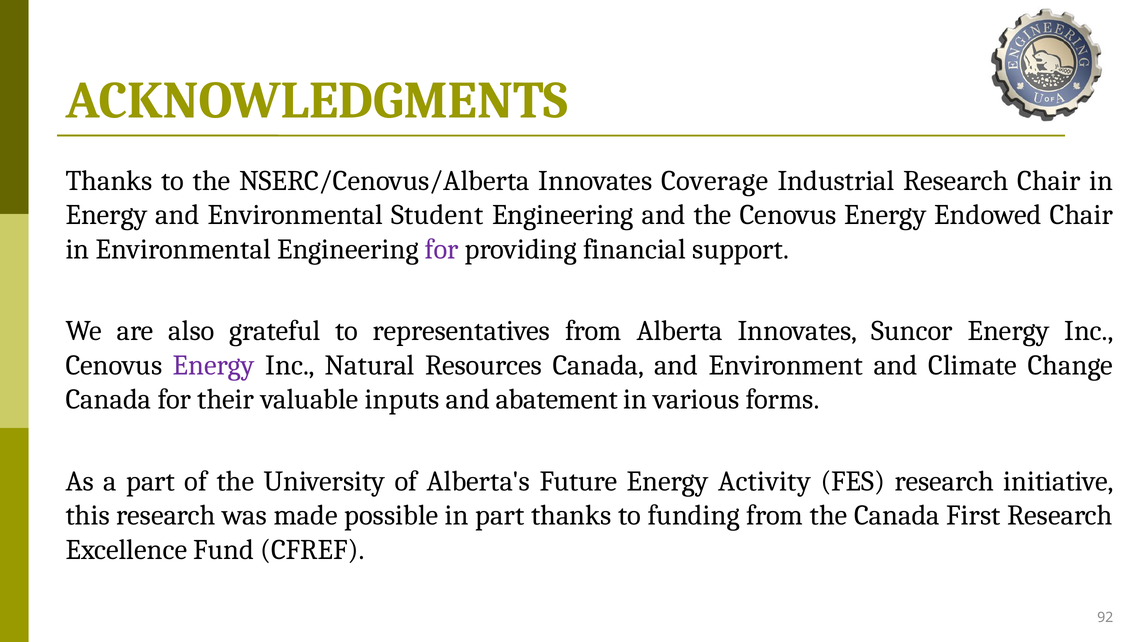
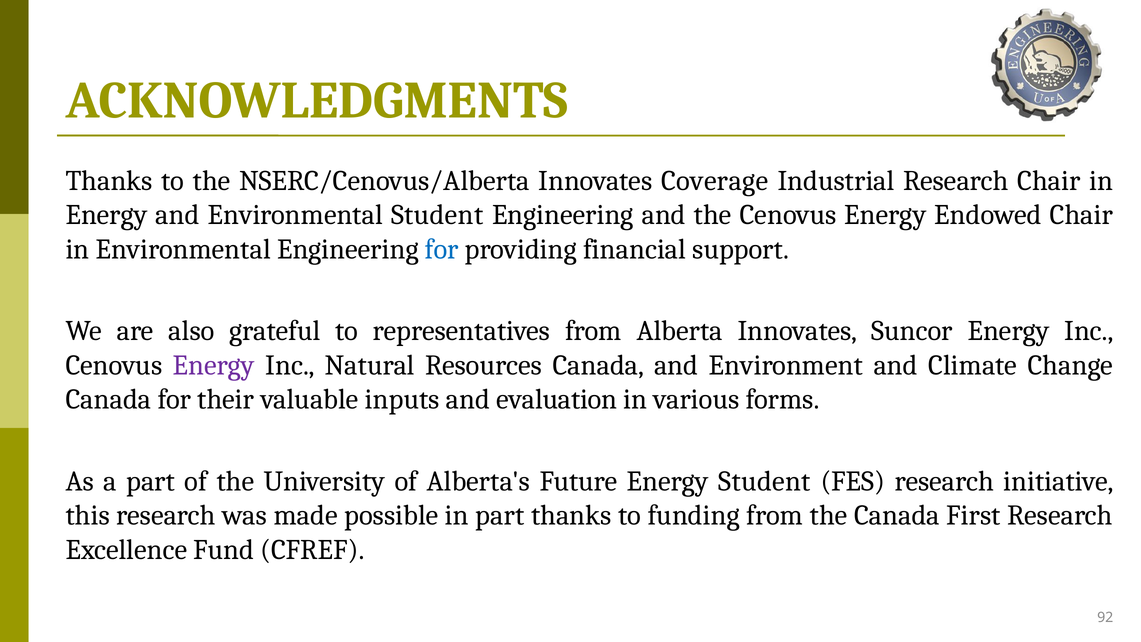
for colour: purple -> blue (442, 249)
abatement: abatement -> evaluation (557, 399)
Energy Activity: Activity -> Student (764, 481)
